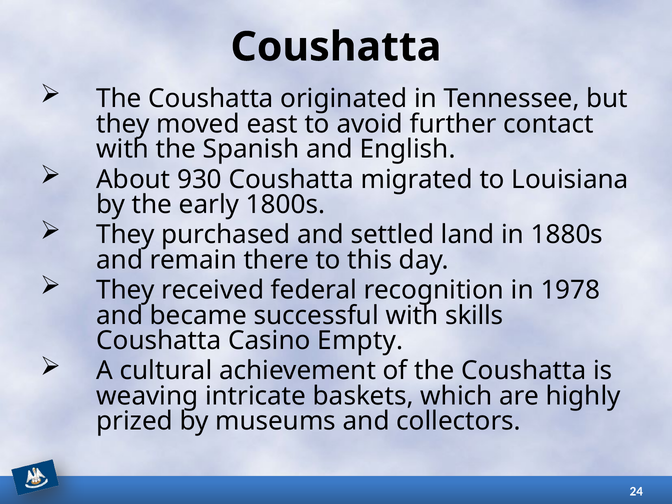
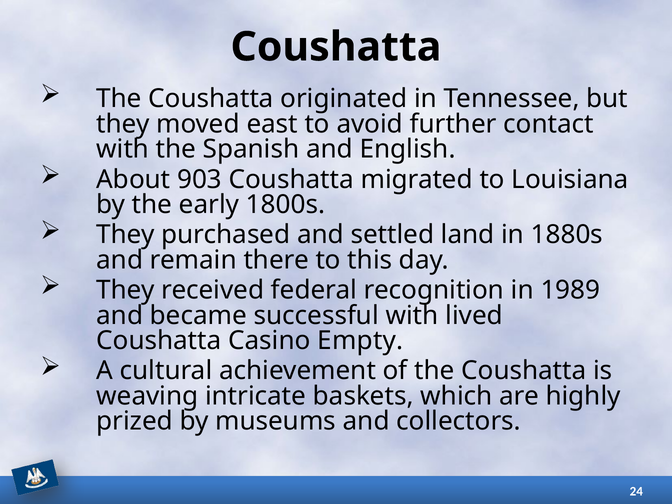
930: 930 -> 903 (199, 179)
1978: 1978 -> 1989 (570, 290)
skills: skills -> lived (474, 315)
